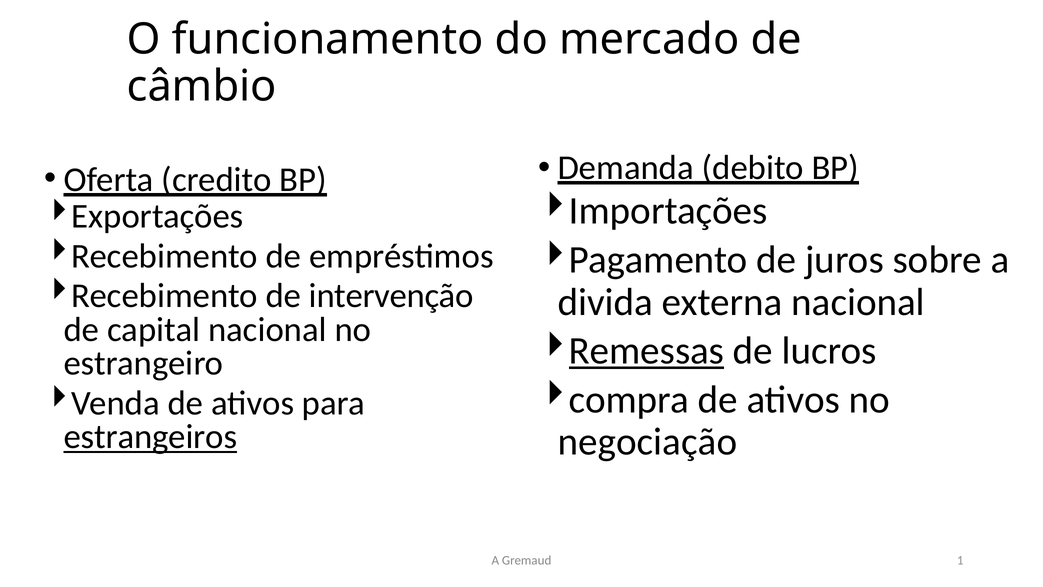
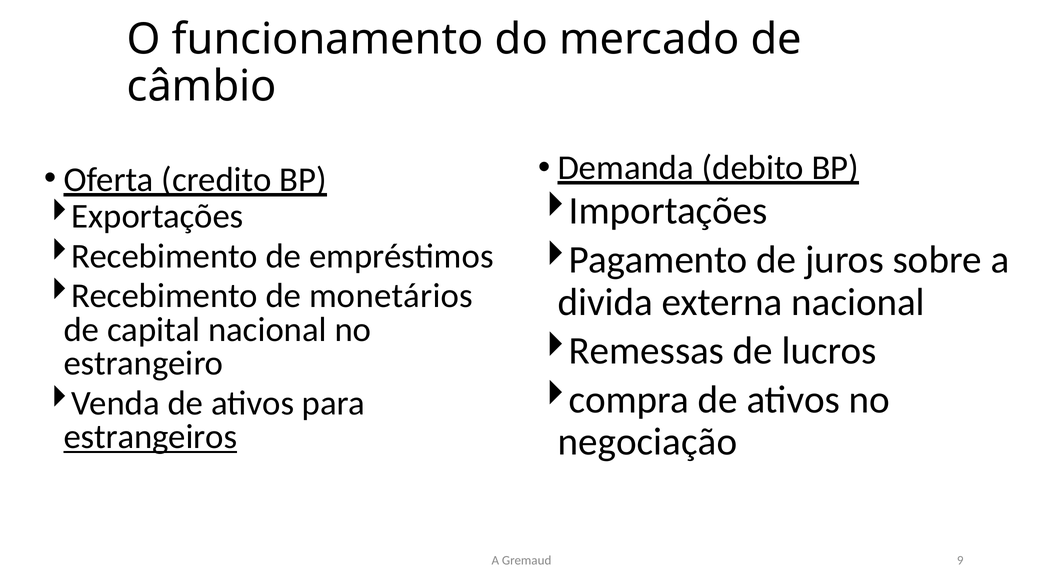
intervenção: intervenção -> monetários (391, 296)
Remessas underline: present -> none (647, 351)
1: 1 -> 9 (960, 560)
